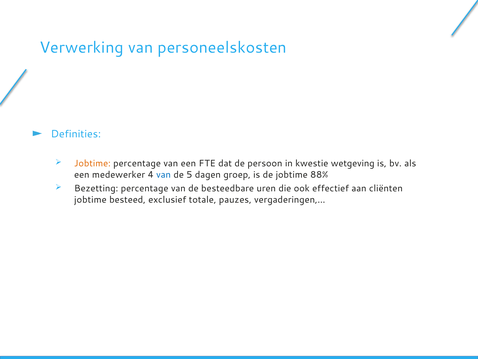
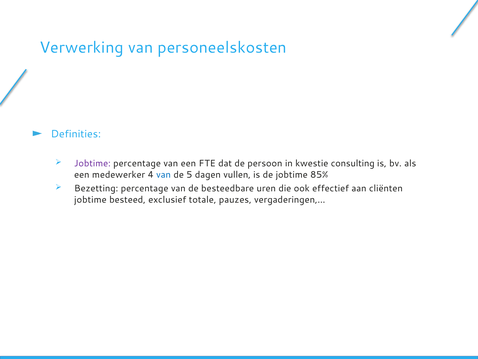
Jobtime colour: orange -> purple (92, 163)
wetgeving: wetgeving -> consulting (353, 163)
groep: groep -> vullen (237, 174)
88%: 88% -> 85% (319, 174)
